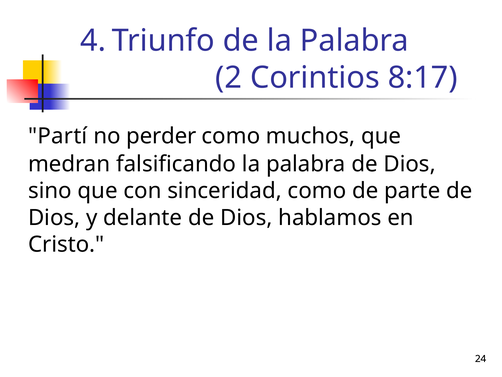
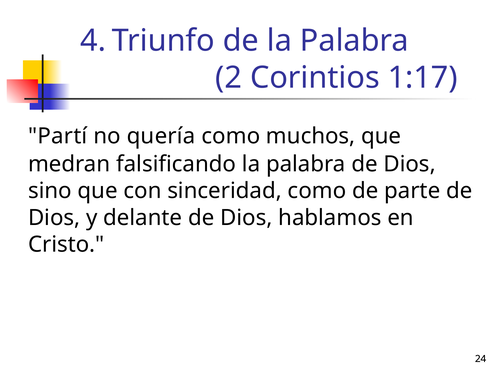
8:17: 8:17 -> 1:17 (423, 77)
perder: perder -> quería (161, 136)
